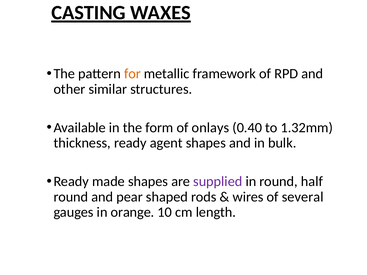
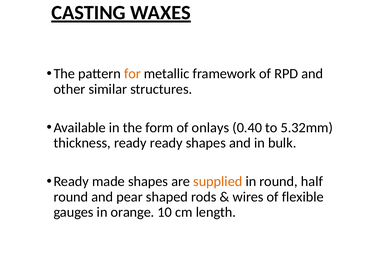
1.32mm: 1.32mm -> 5.32mm (307, 128)
ready agent: agent -> ready (166, 143)
supplied colour: purple -> orange (218, 182)
several: several -> flexible (303, 197)
